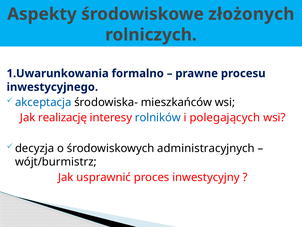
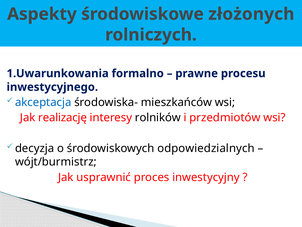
rolników colour: blue -> black (158, 117)
polegających: polegających -> przedmiotów (225, 117)
administracyjnych: administracyjnych -> odpowiedzialnych (206, 148)
